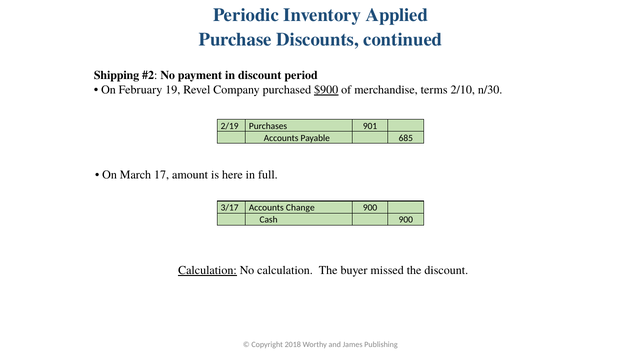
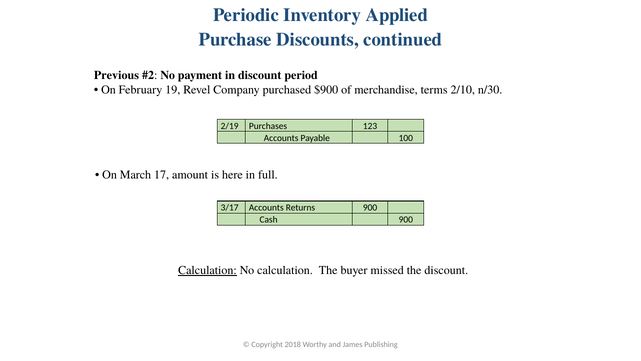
Shipping: Shipping -> Previous (116, 75)
$900 underline: present -> none (326, 90)
901: 901 -> 123 (370, 126)
685: 685 -> 100 (406, 138)
Change: Change -> Returns (300, 207)
